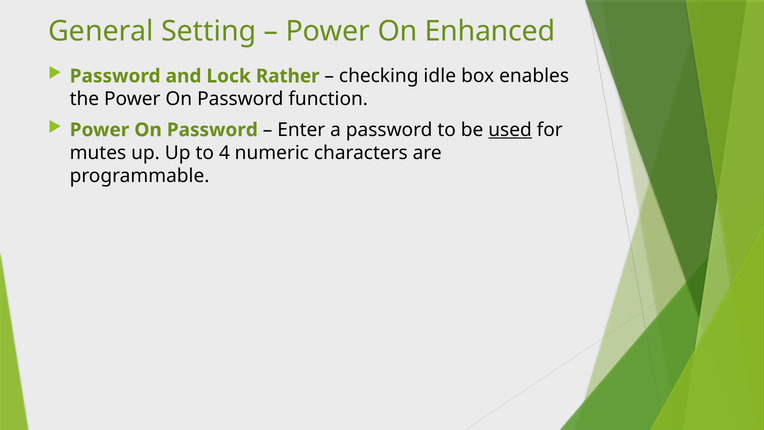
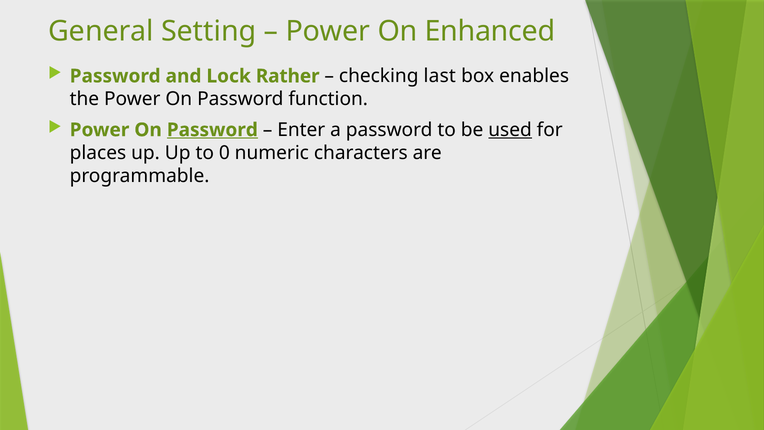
idle: idle -> last (440, 76)
Password underline: none -> present (212, 130)
mutes: mutes -> places (98, 153)
4: 4 -> 0 (224, 153)
